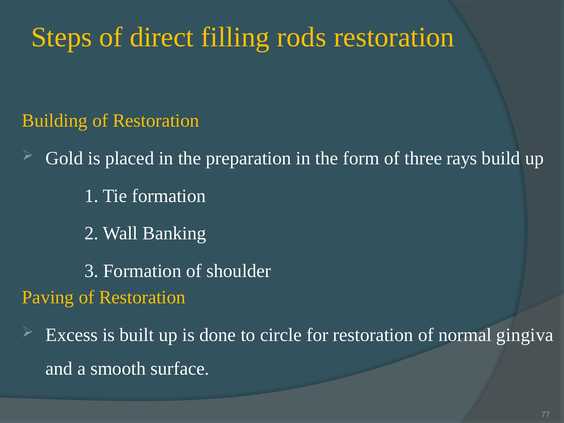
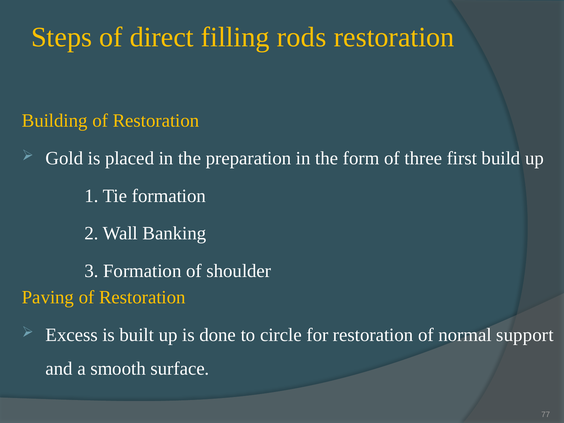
rays: rays -> first (462, 158)
gingiva: gingiva -> support (525, 335)
